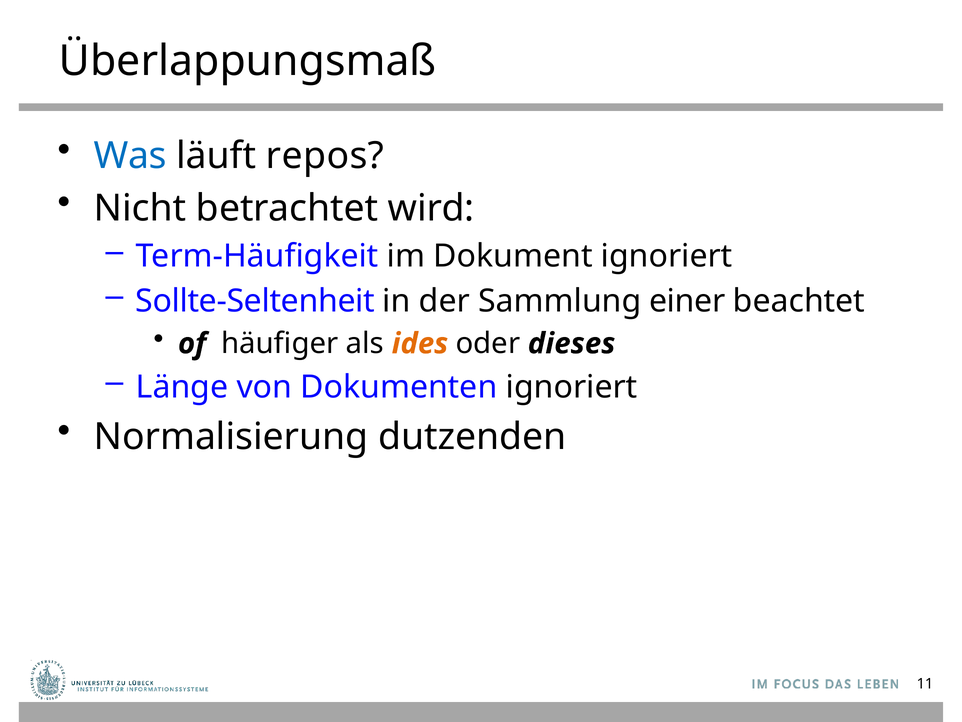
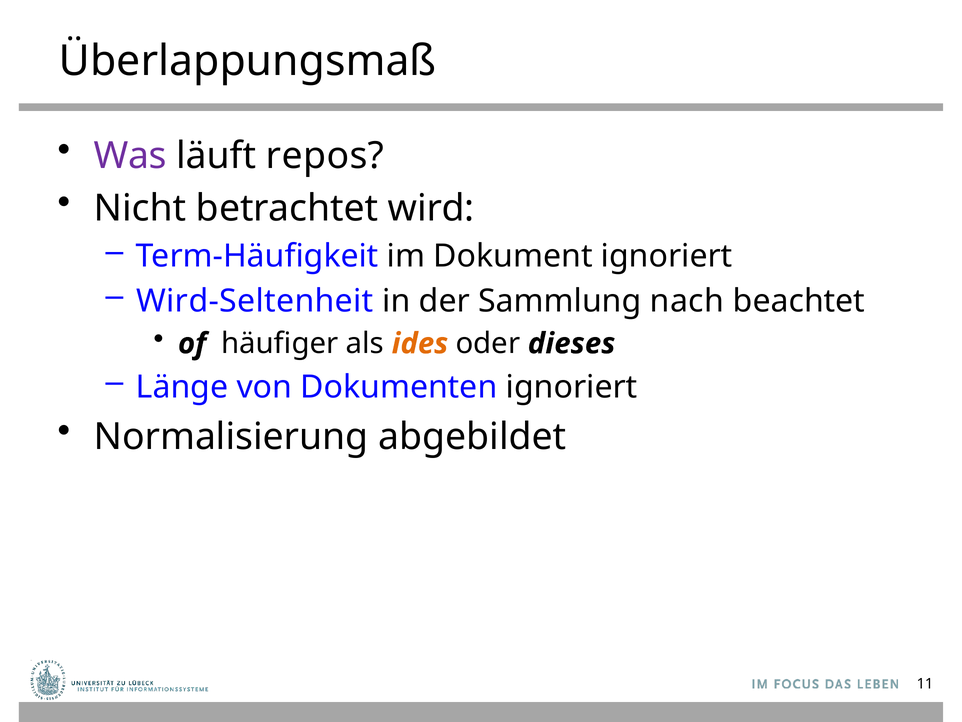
Was colour: blue -> purple (130, 156)
Sollte-Seltenheit: Sollte-Seltenheit -> Wird-Seltenheit (255, 301)
einer: einer -> nach (687, 301)
dutzenden: dutzenden -> abgebildet (472, 436)
